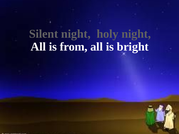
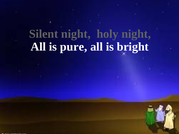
from: from -> pure (74, 47)
